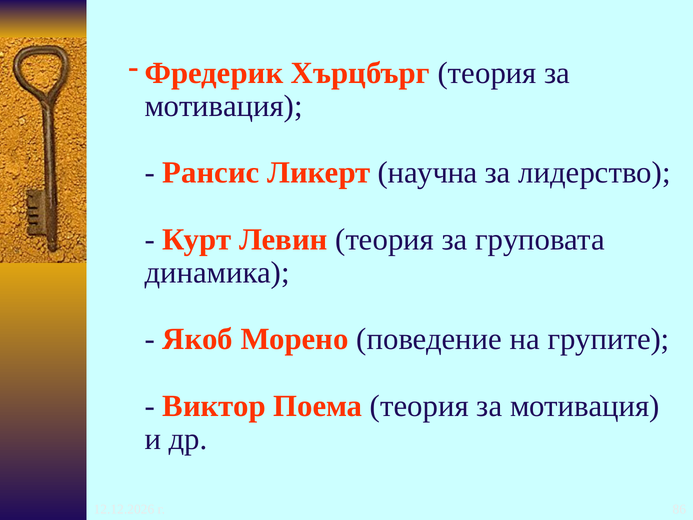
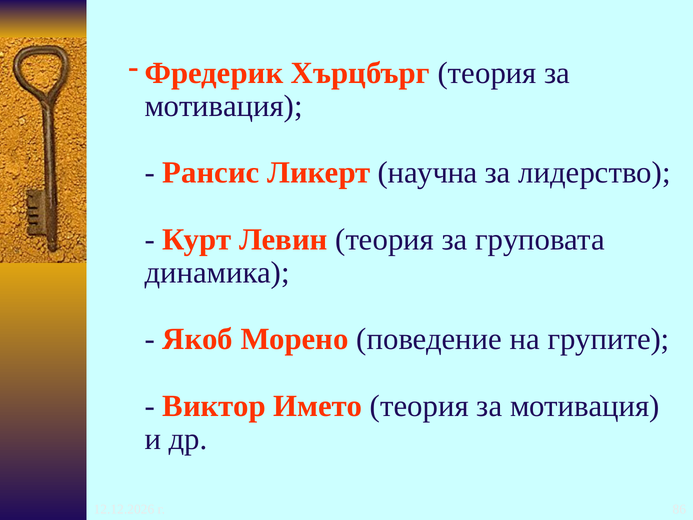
Поема: Поема -> Името (318, 406)
